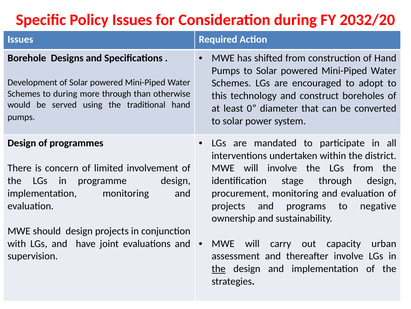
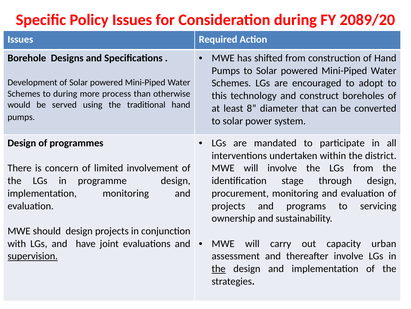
2032/20: 2032/20 -> 2089/20 (367, 20)
more through: through -> process (117, 94)
0: 0 -> 8 (252, 108)
negative: negative -> servicing (378, 205)
supervision underline: none -> present (33, 256)
